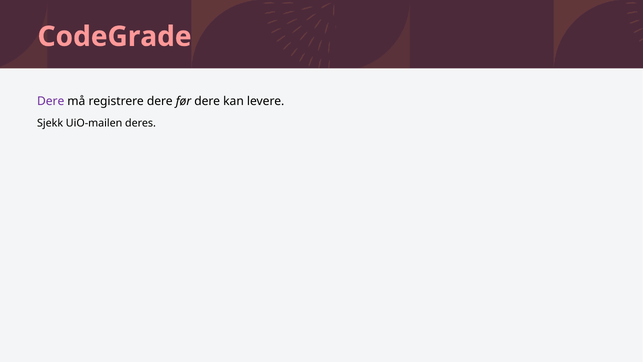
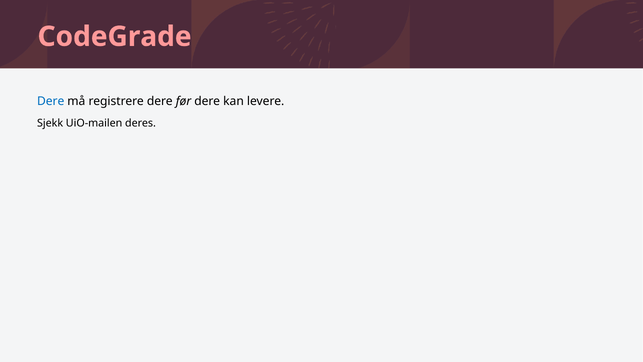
Dere colour: purple -> blue (51, 101)
